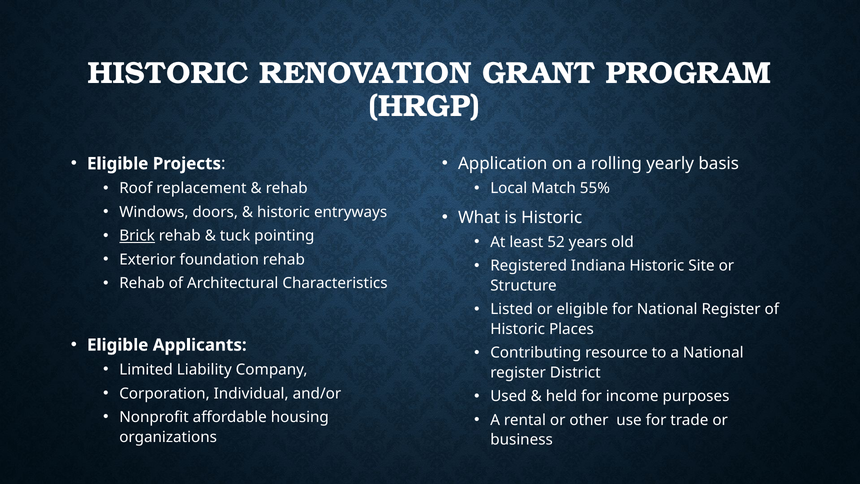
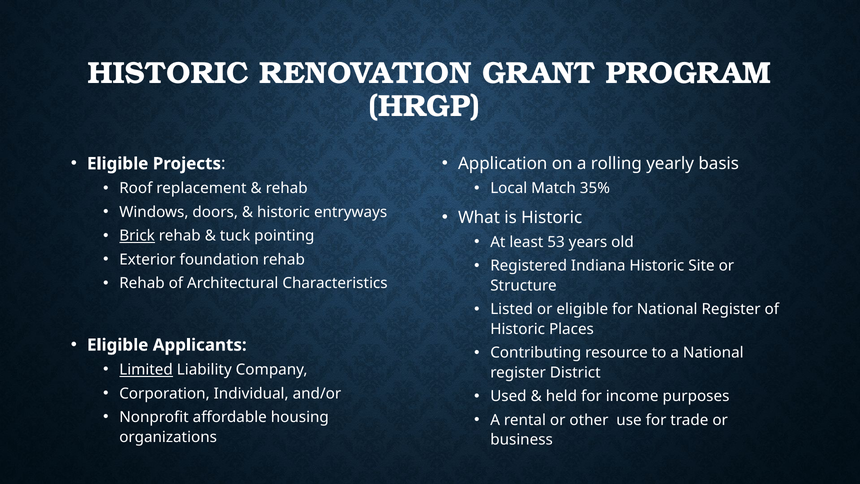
55%: 55% -> 35% (595, 188)
52: 52 -> 53 (556, 242)
Limited underline: none -> present (146, 370)
